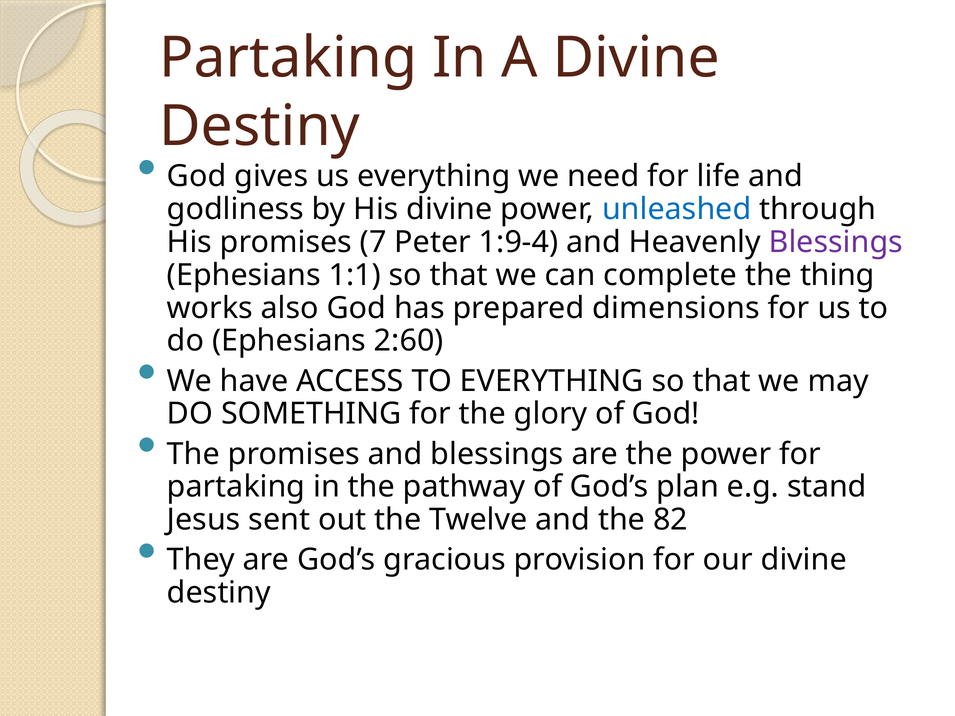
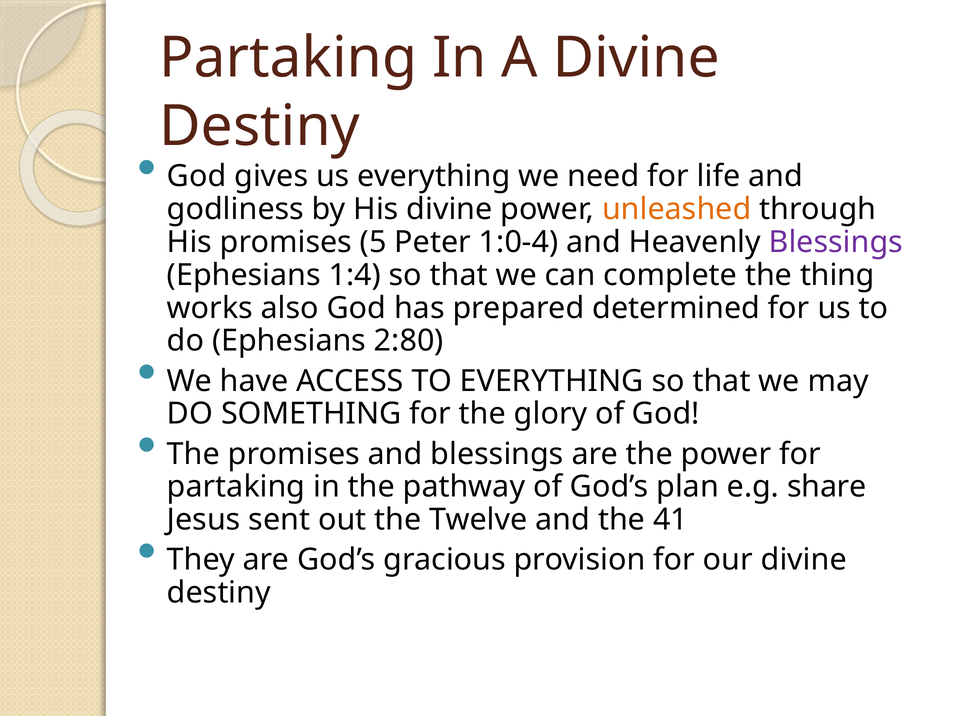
unleashed colour: blue -> orange (677, 209)
7: 7 -> 5 (373, 242)
1:9-4: 1:9-4 -> 1:0-4 (519, 242)
1:1: 1:1 -> 1:4 (355, 275)
dimensions: dimensions -> determined (676, 308)
2:60: 2:60 -> 2:80 (409, 341)
stand: stand -> share (827, 487)
82: 82 -> 41 (670, 520)
